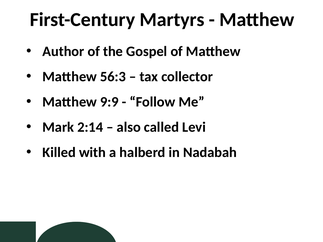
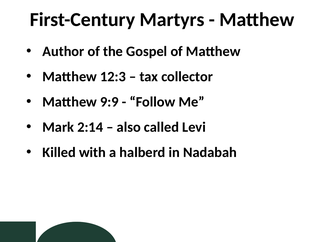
56:3: 56:3 -> 12:3 (113, 77)
